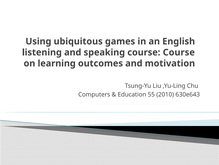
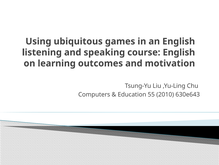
course Course: Course -> English (179, 52)
